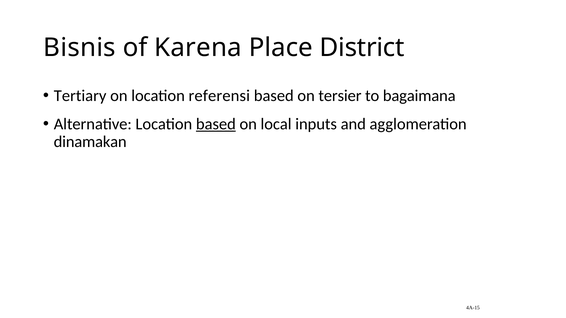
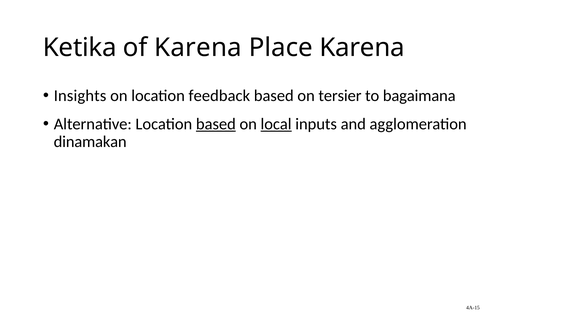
Bisnis: Bisnis -> Ketika (80, 48)
Place District: District -> Karena (362, 48)
Tertiary: Tertiary -> Insights (80, 96)
referensi: referensi -> feedback (219, 96)
local underline: none -> present (276, 124)
